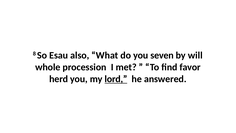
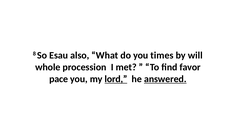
seven: seven -> times (162, 55)
herd: herd -> pace (59, 79)
answered underline: none -> present (165, 79)
